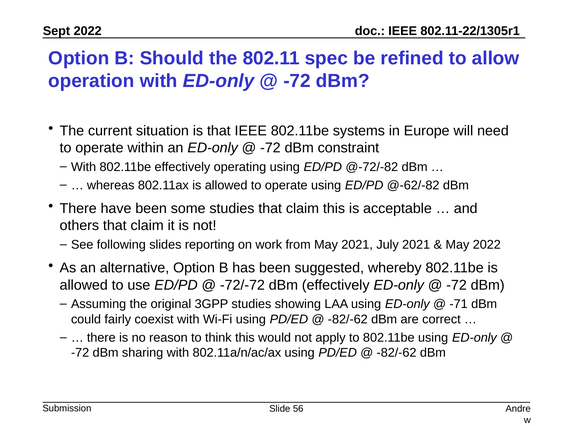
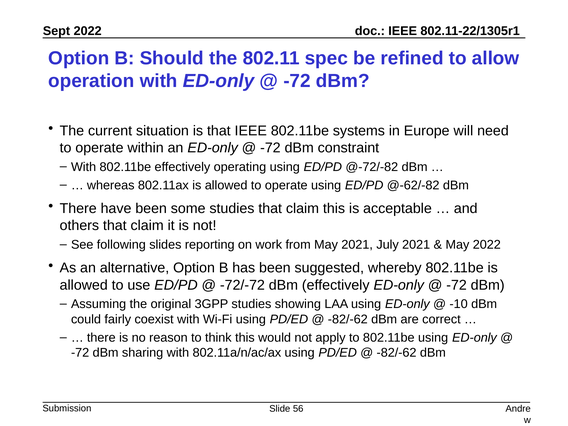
-71: -71 -> -10 (459, 304)
